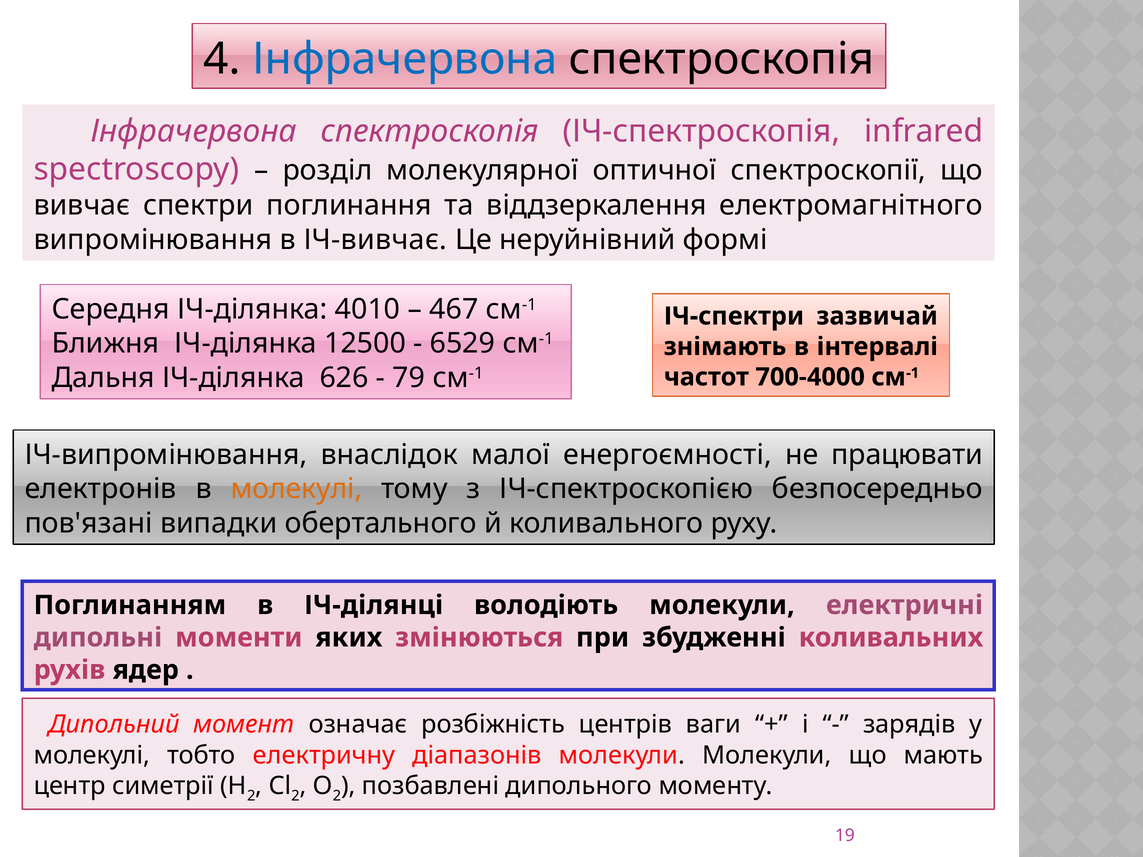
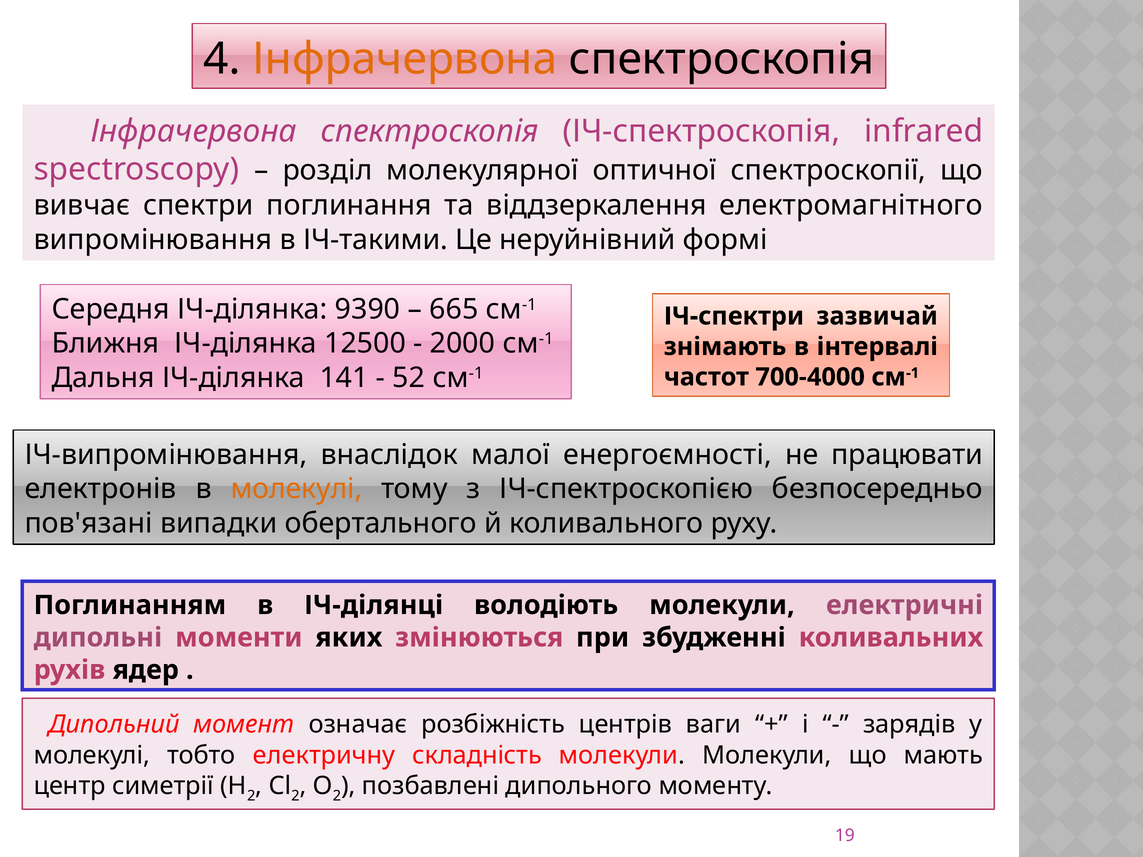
Інфрачервона colour: blue -> orange (405, 59)
ІЧ-вивчає: ІЧ-вивчає -> ІЧ-такими (376, 240)
4010: 4010 -> 9390 (368, 309)
467: 467 -> 665 (454, 309)
6529: 6529 -> 2000 (463, 344)
626: 626 -> 141 (344, 378)
79: 79 -> 52 (409, 378)
діапазонів: діапазонів -> складність (477, 756)
